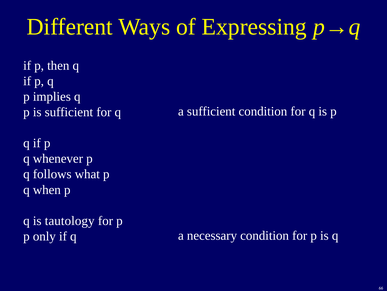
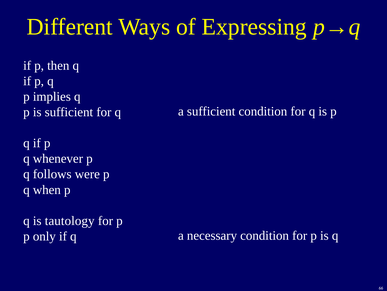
what: what -> were (87, 174)
